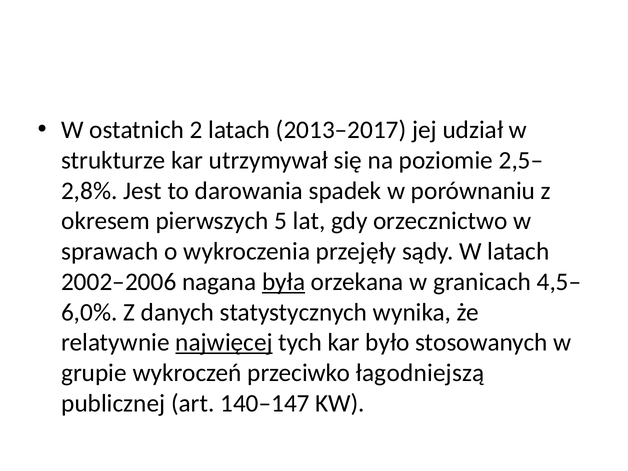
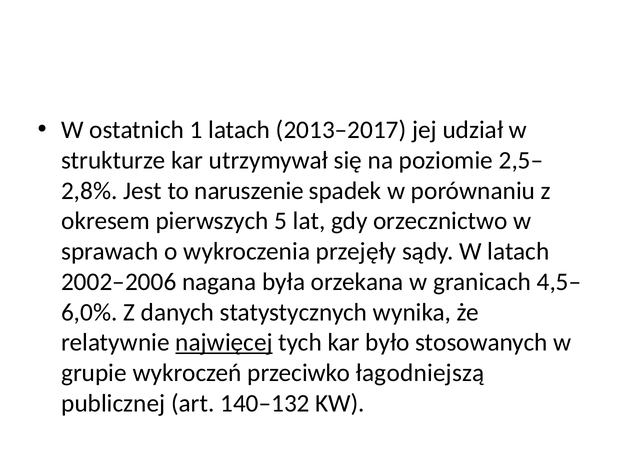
2: 2 -> 1 (196, 130)
darowania: darowania -> naruszenie (249, 191)
była underline: present -> none (284, 282)
140–147: 140–147 -> 140–132 (265, 403)
